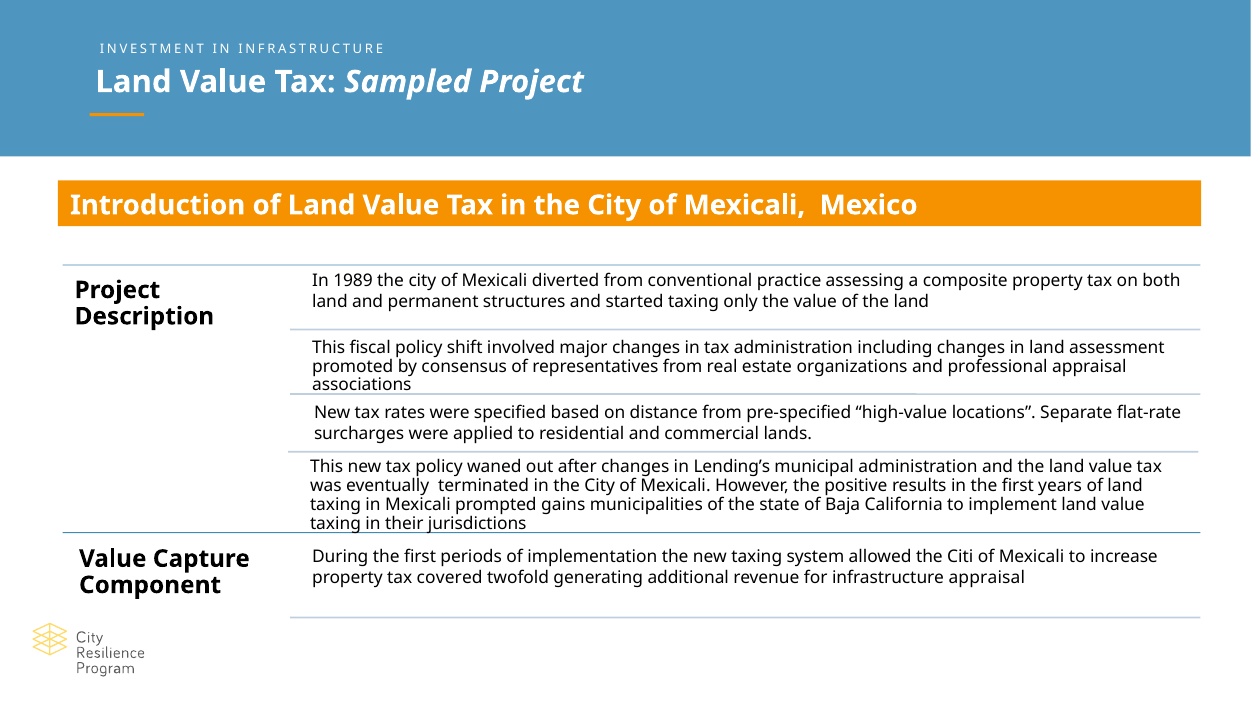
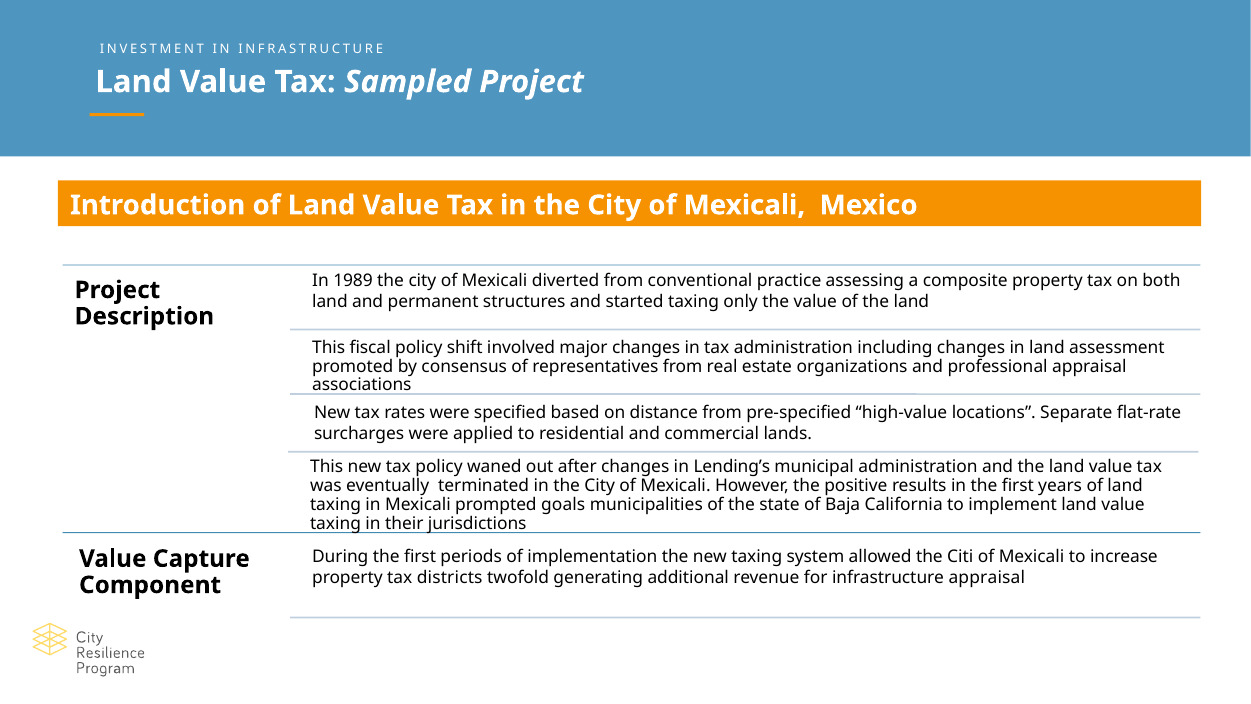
gains: gains -> goals (563, 505)
covered: covered -> districts (450, 577)
